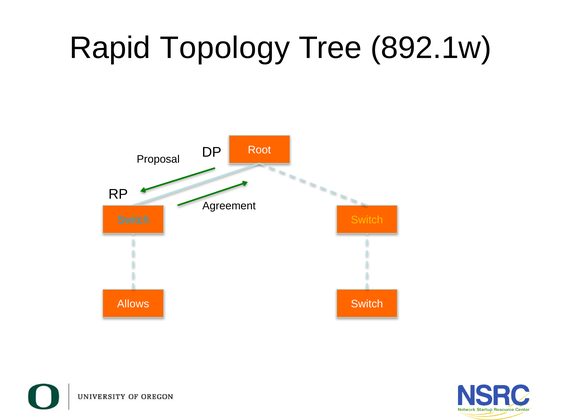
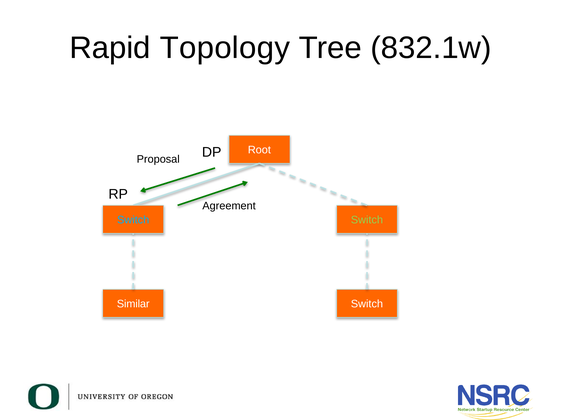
892.1w: 892.1w -> 832.1w (431, 48)
Switch colour: yellow -> light green (367, 220)
Allows: Allows -> Similar (133, 305)
